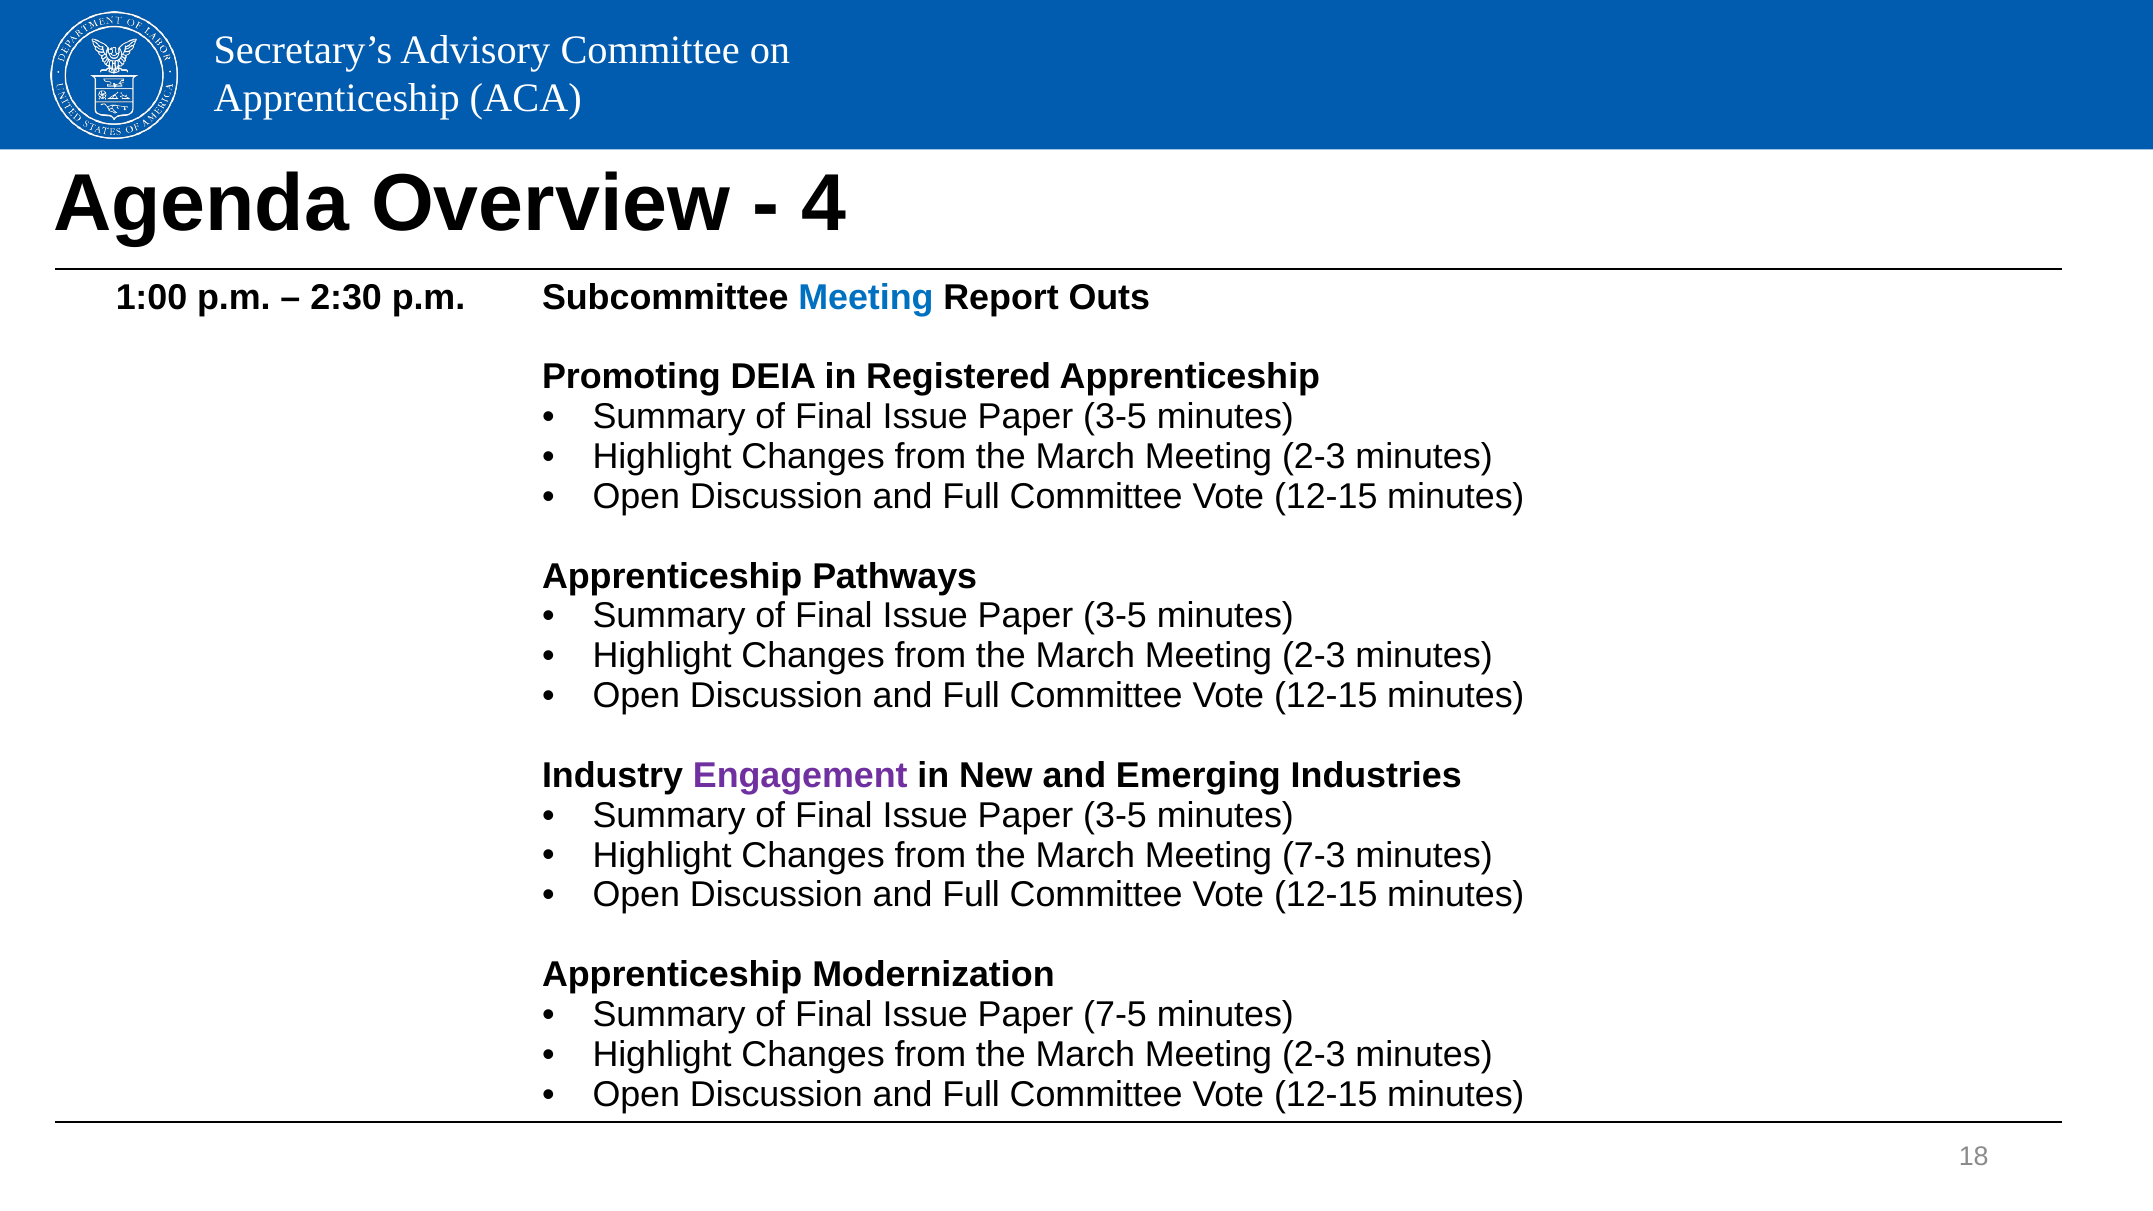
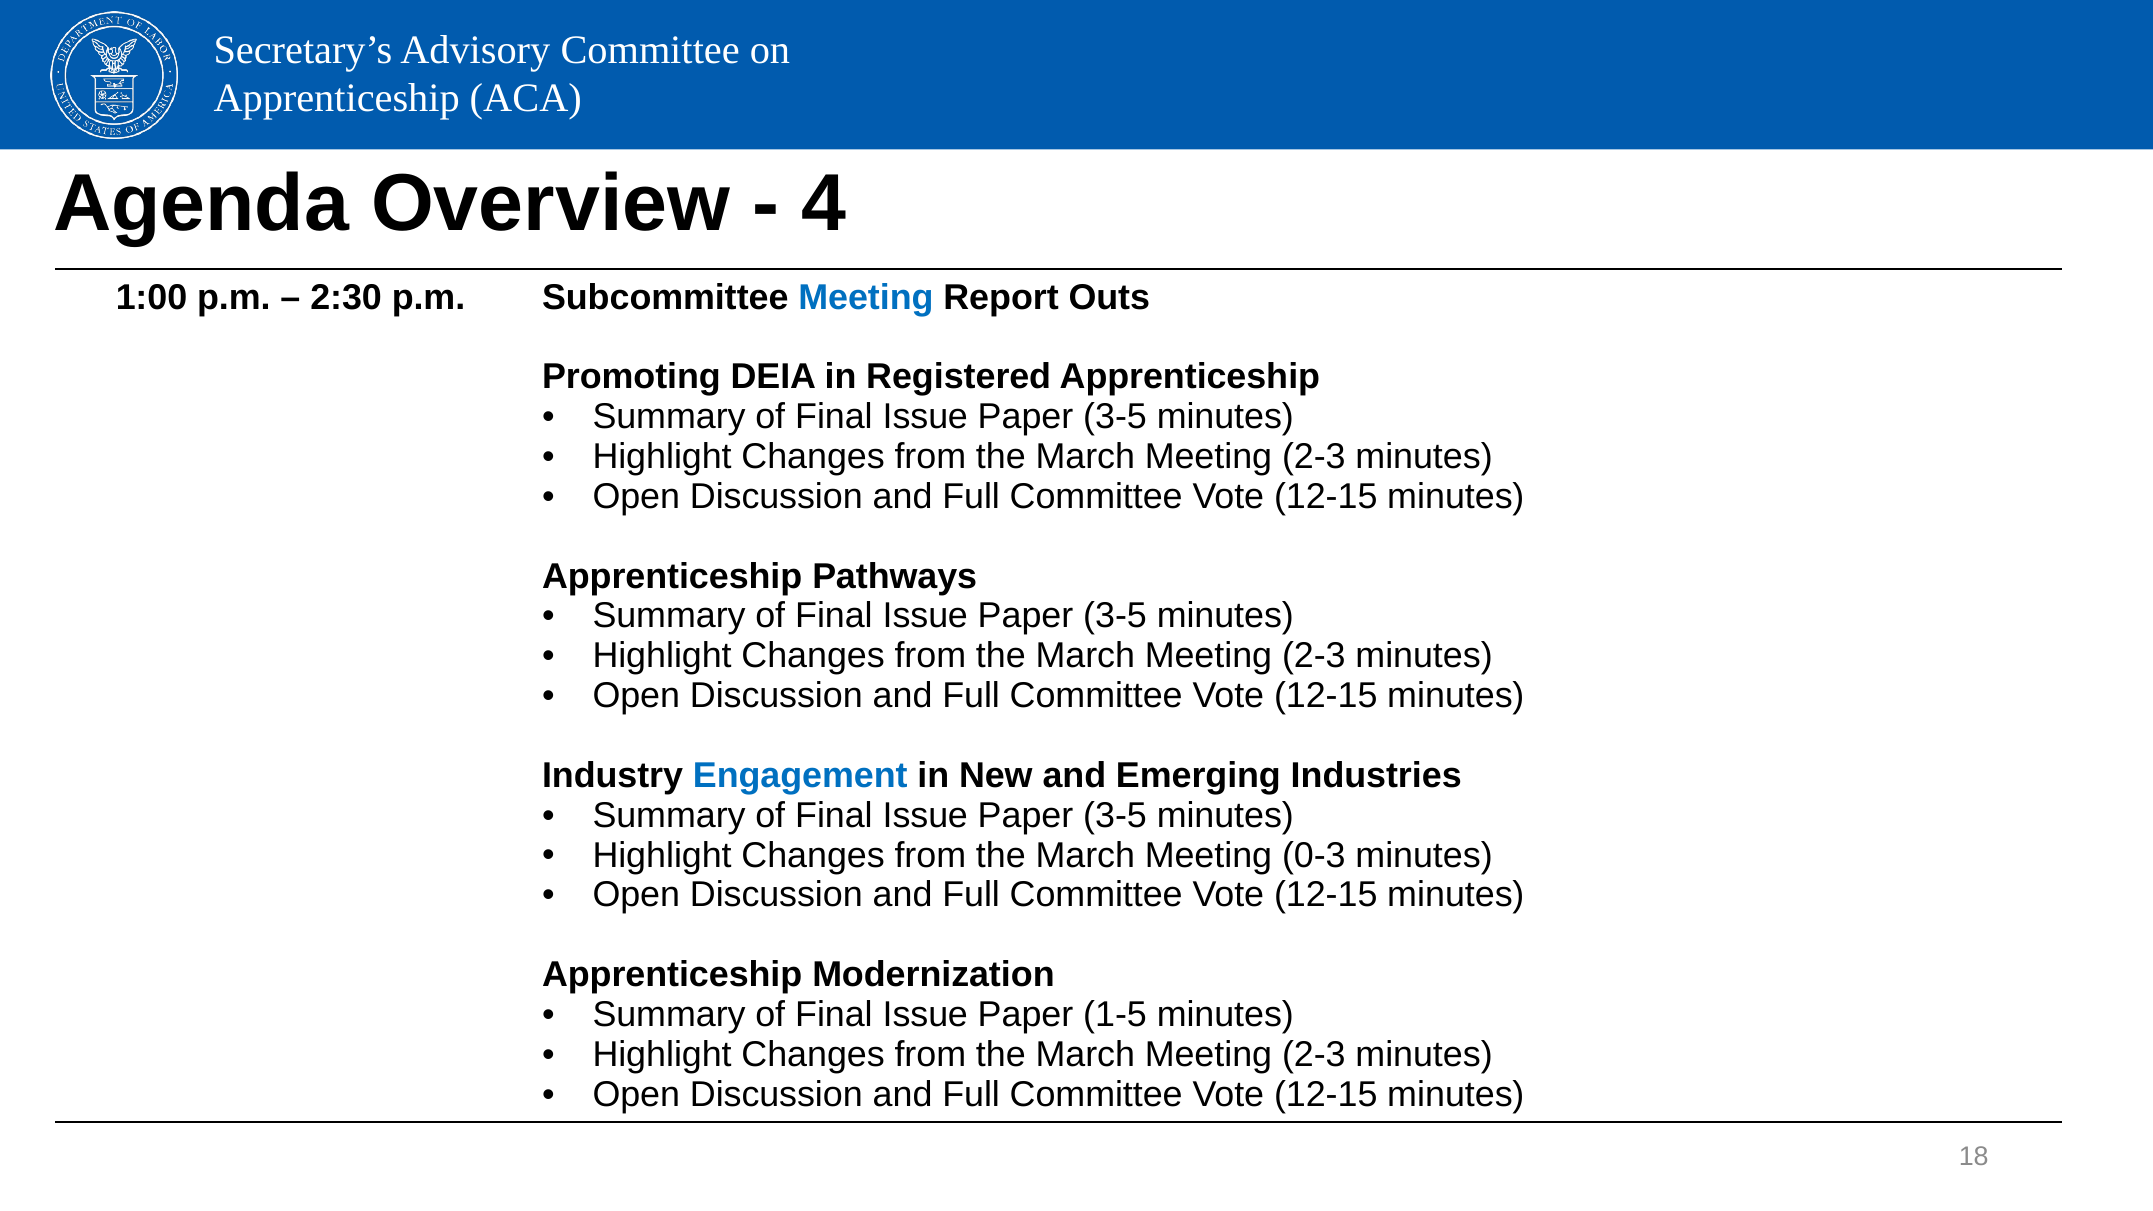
Engagement colour: purple -> blue (800, 776)
7-3: 7-3 -> 0-3 (1314, 855)
7-5: 7-5 -> 1-5 (1115, 1015)
